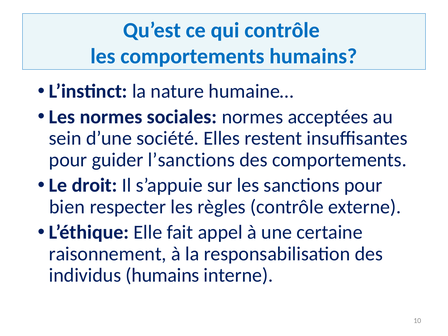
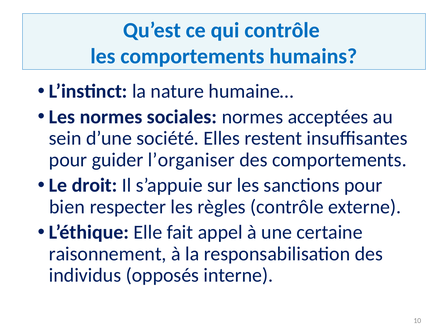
l’sanctions: l’sanctions -> l’organiser (191, 160)
individus humains: humains -> opposés (162, 275)
